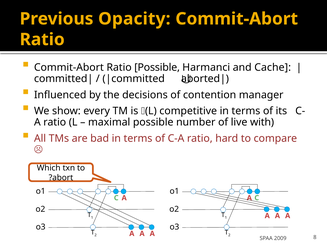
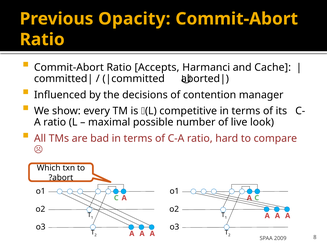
Ratio Possible: Possible -> Accepts (157, 67)
with: with -> look (262, 122)
